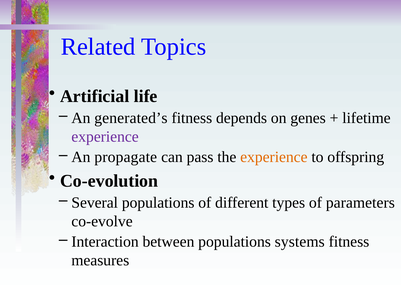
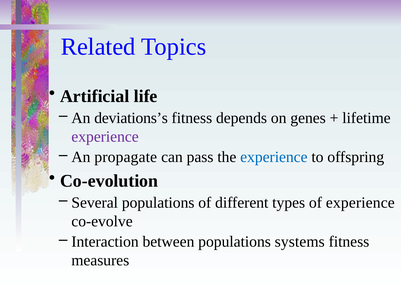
generated’s: generated’s -> deviations’s (131, 118)
experience colour: orange -> blue (274, 157)
of parameters: parameters -> experience (360, 202)
